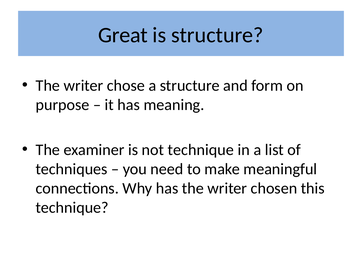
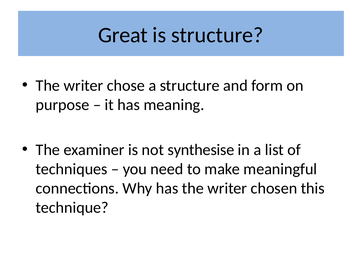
not technique: technique -> synthesise (201, 150)
